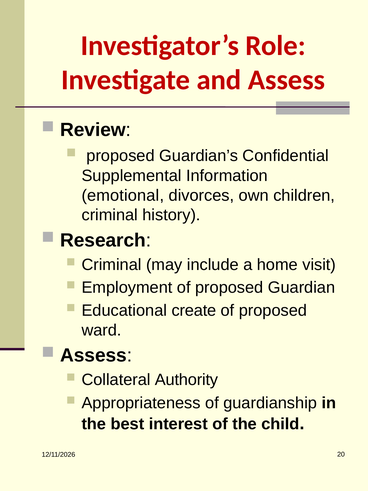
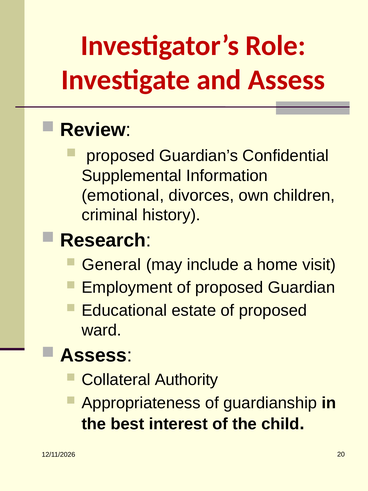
Criminal: Criminal -> General (111, 264)
create: create -> estate (194, 310)
